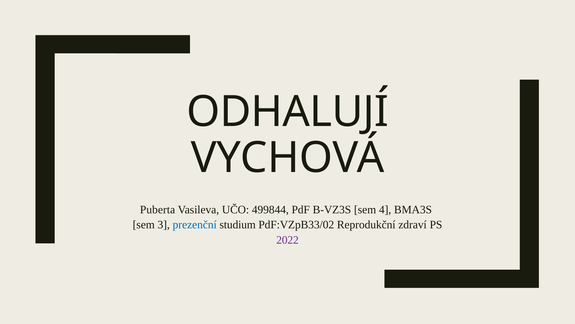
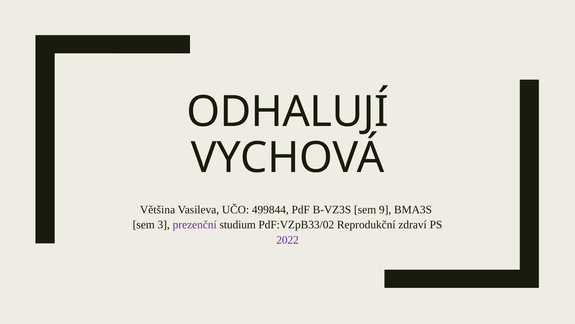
Puberta: Puberta -> Většina (158, 209)
4: 4 -> 9 (385, 209)
prezenční colour: blue -> purple (195, 225)
